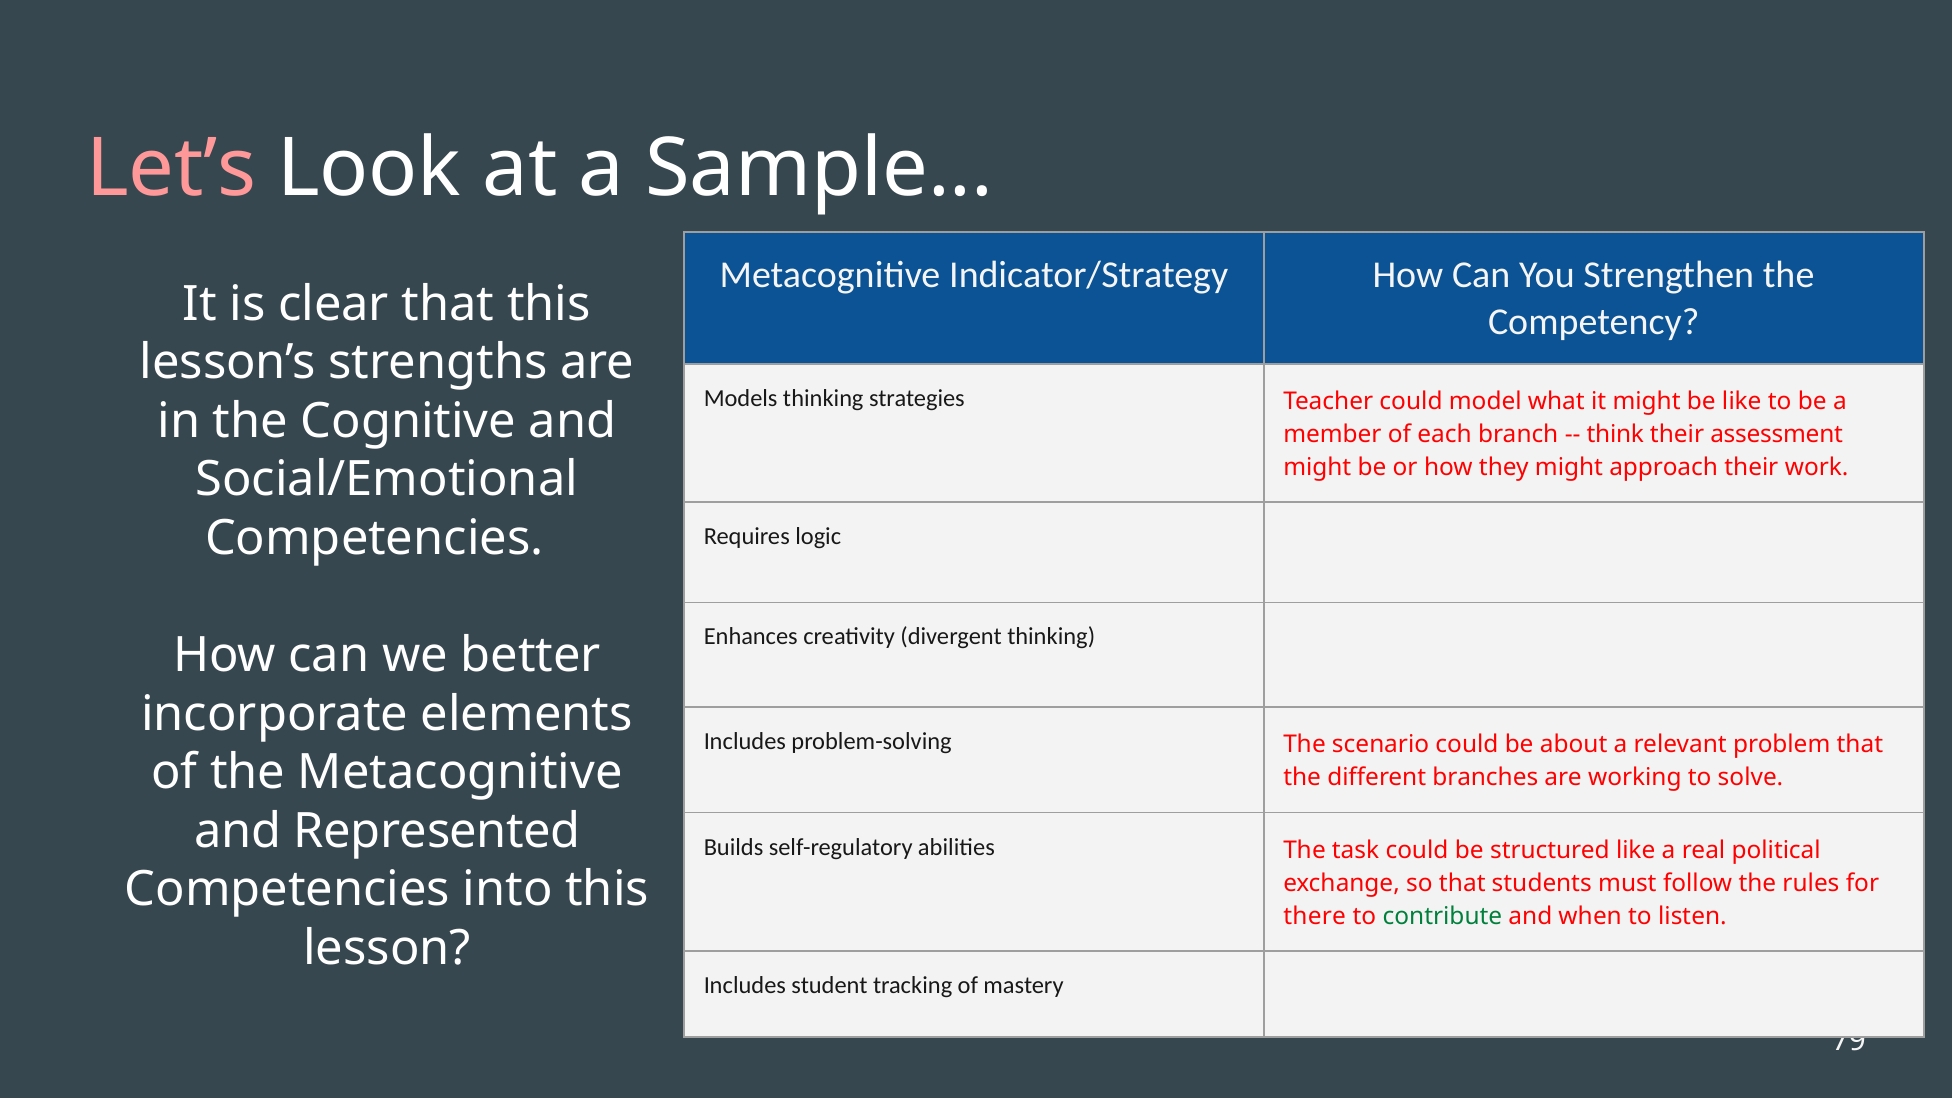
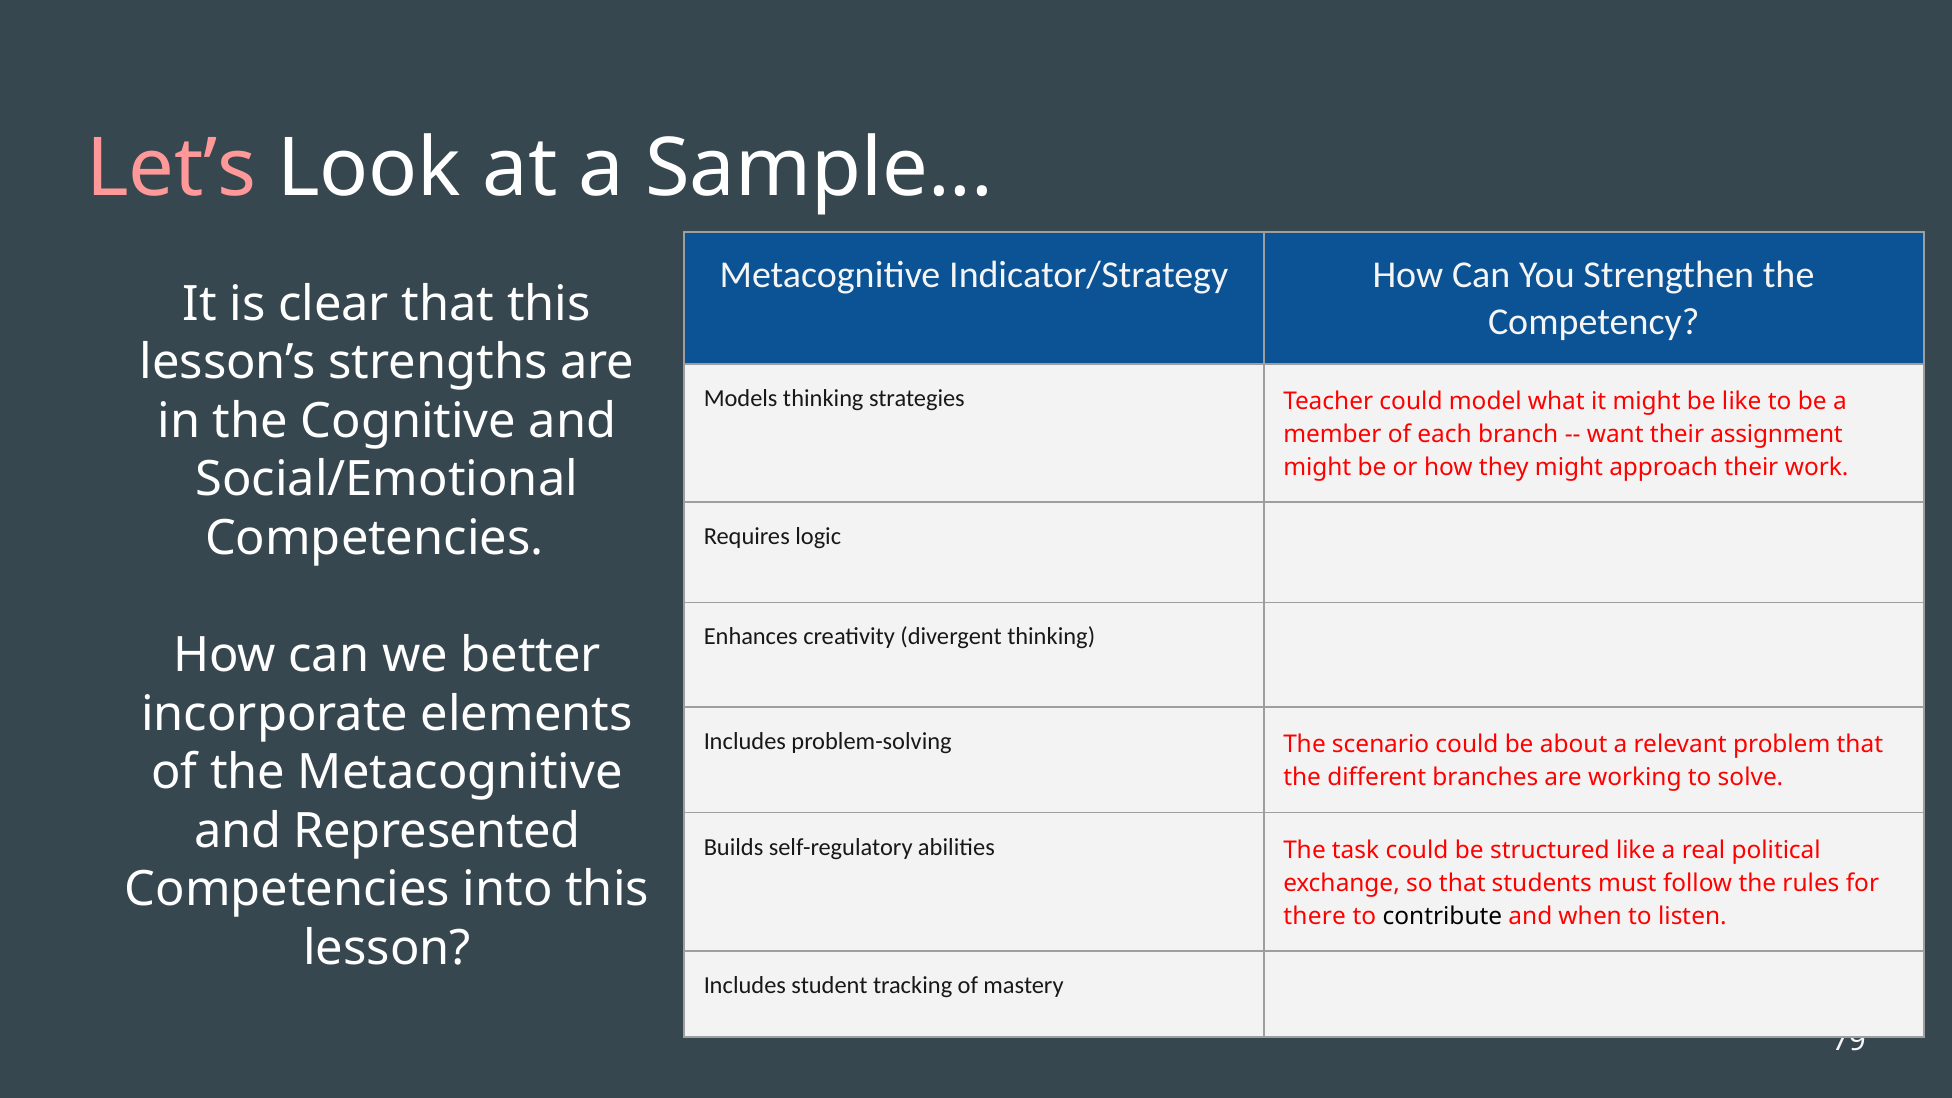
think: think -> want (1615, 434)
assessment: assessment -> assignment (1777, 434)
contribute colour: green -> black (1442, 916)
